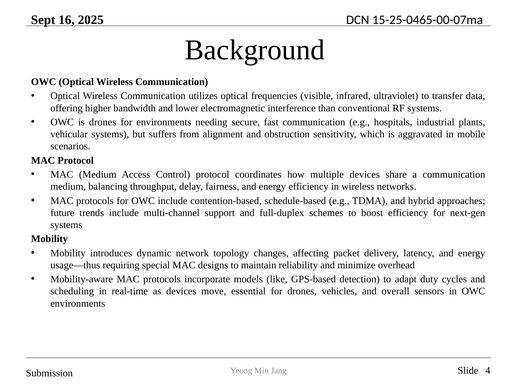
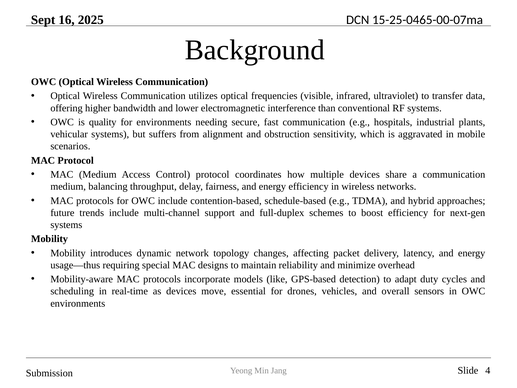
is drones: drones -> quality (103, 122)
